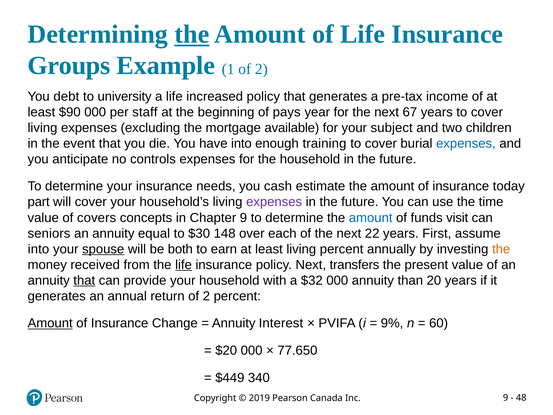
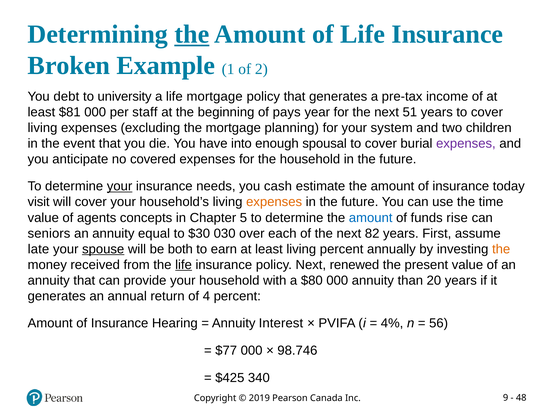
Groups: Groups -> Broken (69, 66)
life increased: increased -> mortgage (215, 96)
$90: $90 -> $81 (70, 112)
67: 67 -> 51 (410, 112)
available: available -> planning (292, 128)
subject: subject -> system (392, 128)
training: training -> spousal (325, 143)
expenses colour: blue -> purple (466, 143)
controls: controls -> covered (153, 159)
your underline: none -> present (120, 186)
part: part -> visit (39, 202)
expenses colour: purple -> orange (274, 202)
covers: covers -> agents (97, 218)
Chapter 9: 9 -> 5 (243, 218)
visit: visit -> rise (457, 218)
148: 148 -> 030 (225, 233)
22: 22 -> 82 (372, 233)
into: into -> late (38, 249)
transfers: transfers -> renewed (354, 265)
that underline: present -> none (84, 280)
$32: $32 -> $80 (312, 280)
return of 2: 2 -> 4 (206, 296)
Amount underline: present -> none (50, 323)
Change: Change -> Hearing (175, 323)
9%: 9% -> 4% (392, 323)
60: 60 -> 56 (439, 323)
$20: $20 -> $77 (226, 350)
77.650: 77.650 -> 98.746 (297, 350)
$449: $449 -> $425 (230, 378)
